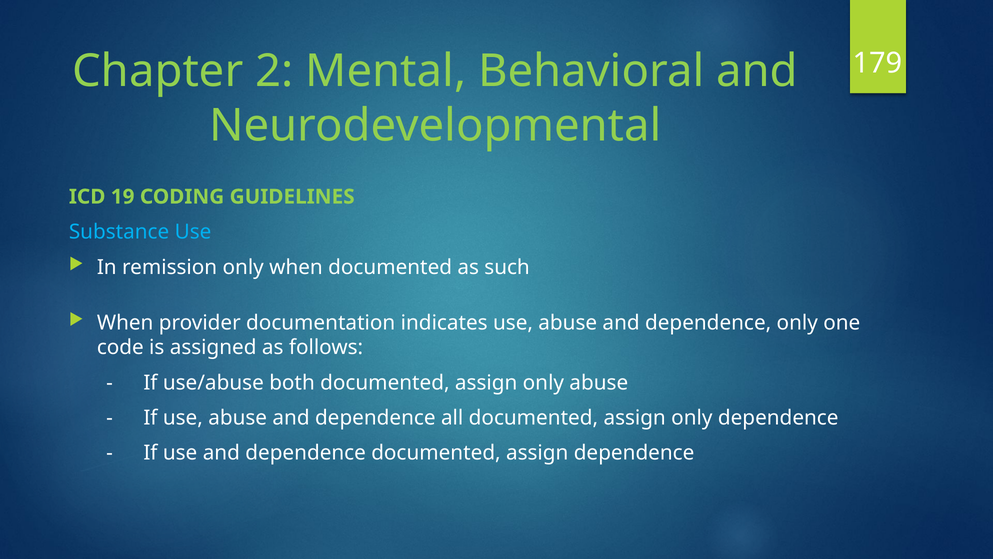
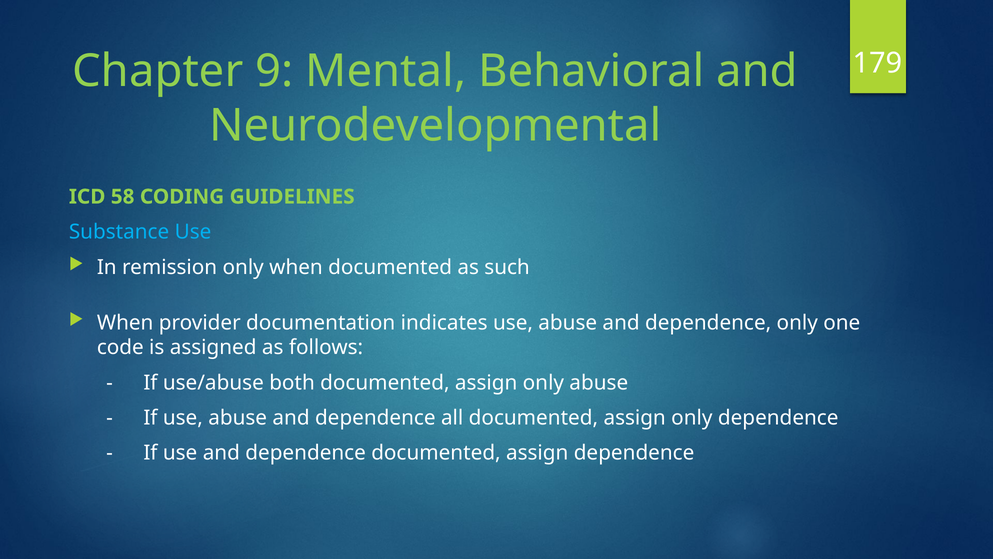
2: 2 -> 9 (274, 71)
19: 19 -> 58 (123, 197)
